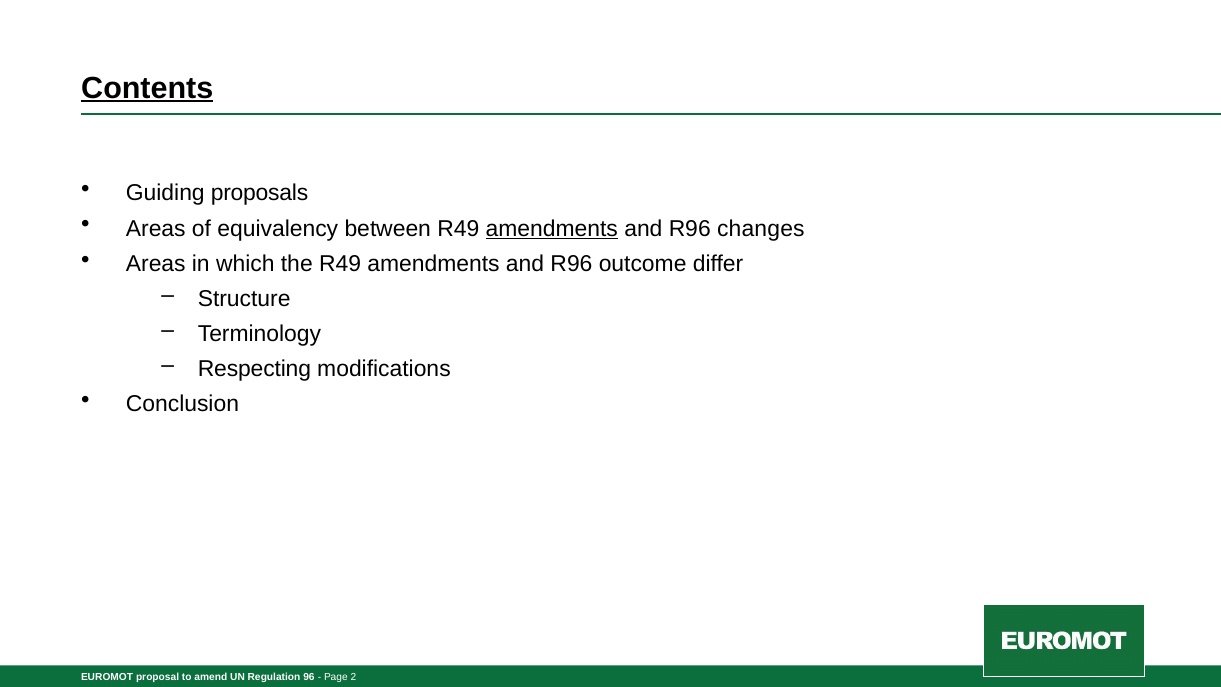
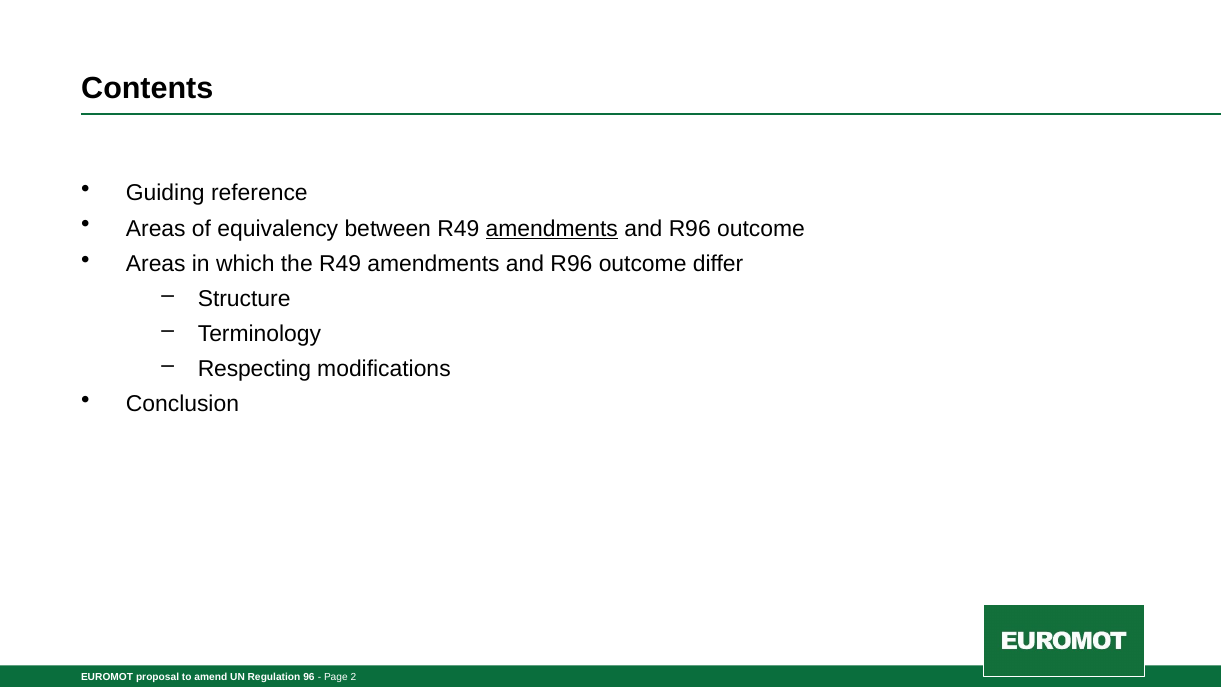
Contents underline: present -> none (147, 88)
proposals: proposals -> reference (259, 193)
changes: changes -> outcome (761, 228)
